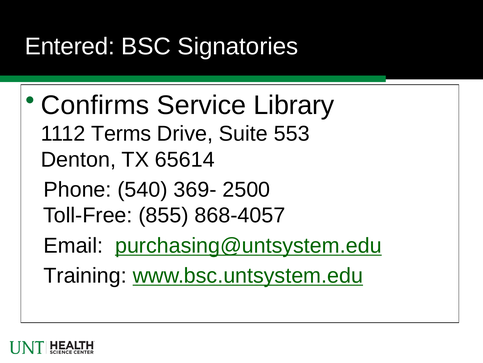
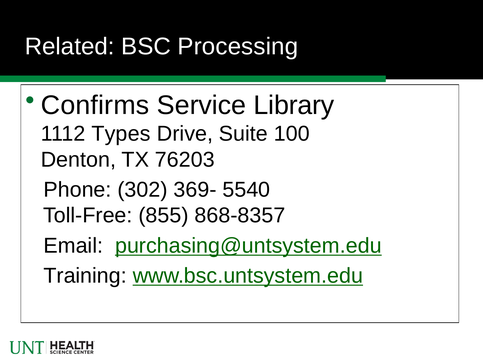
Entered: Entered -> Related (70, 46)
Signatories: Signatories -> Processing (238, 46)
Terms: Terms -> Types (121, 134)
553: 553 -> 100 (292, 134)
65614: 65614 -> 76203 (185, 159)
540: 540 -> 302 (143, 189)
2500: 2500 -> 5540 (246, 189)
868-4057: 868-4057 -> 868-8357 (240, 215)
